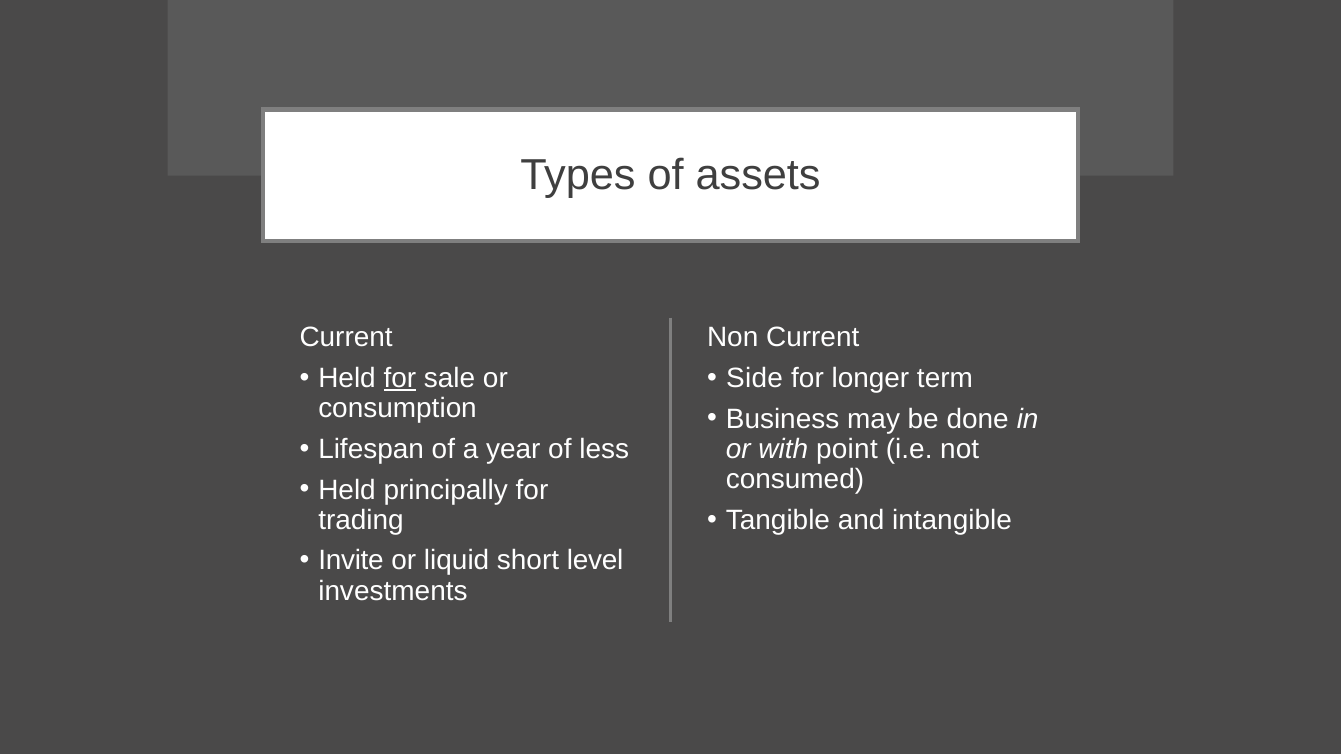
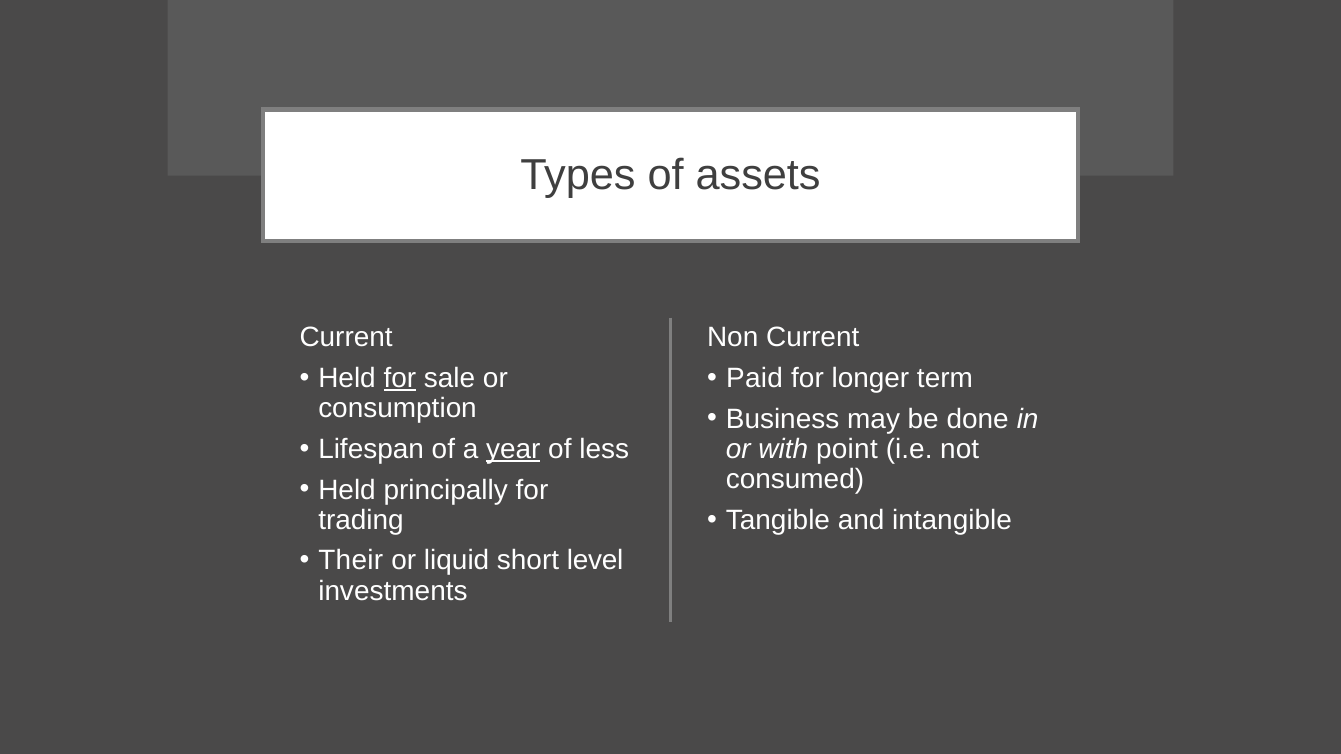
Side: Side -> Paid (755, 378)
year underline: none -> present (513, 449)
Invite: Invite -> Their (351, 561)
